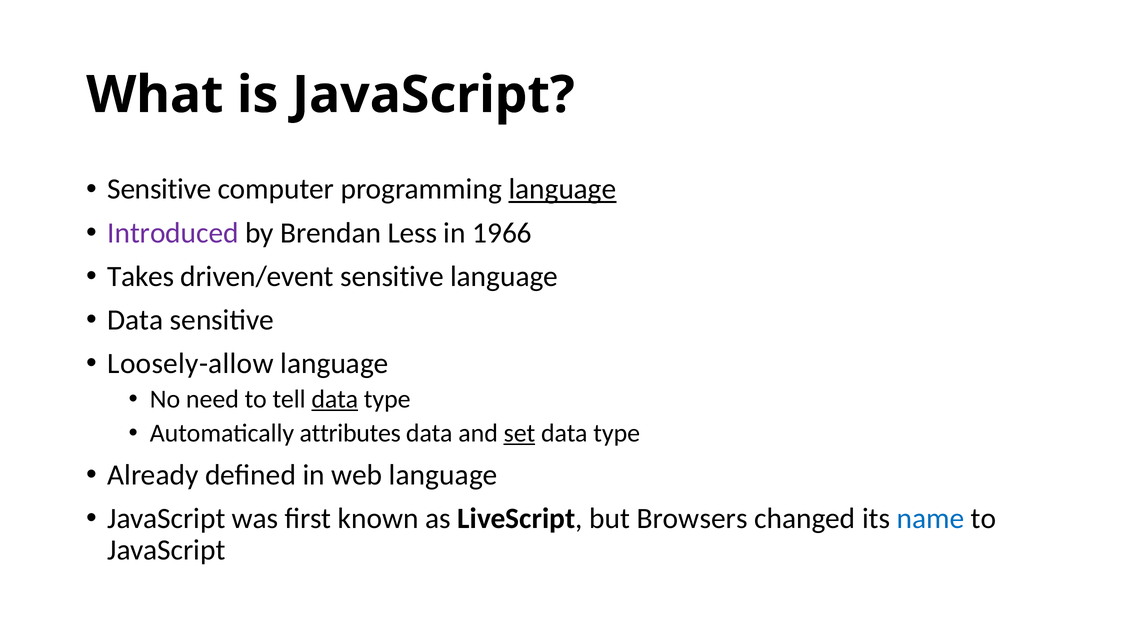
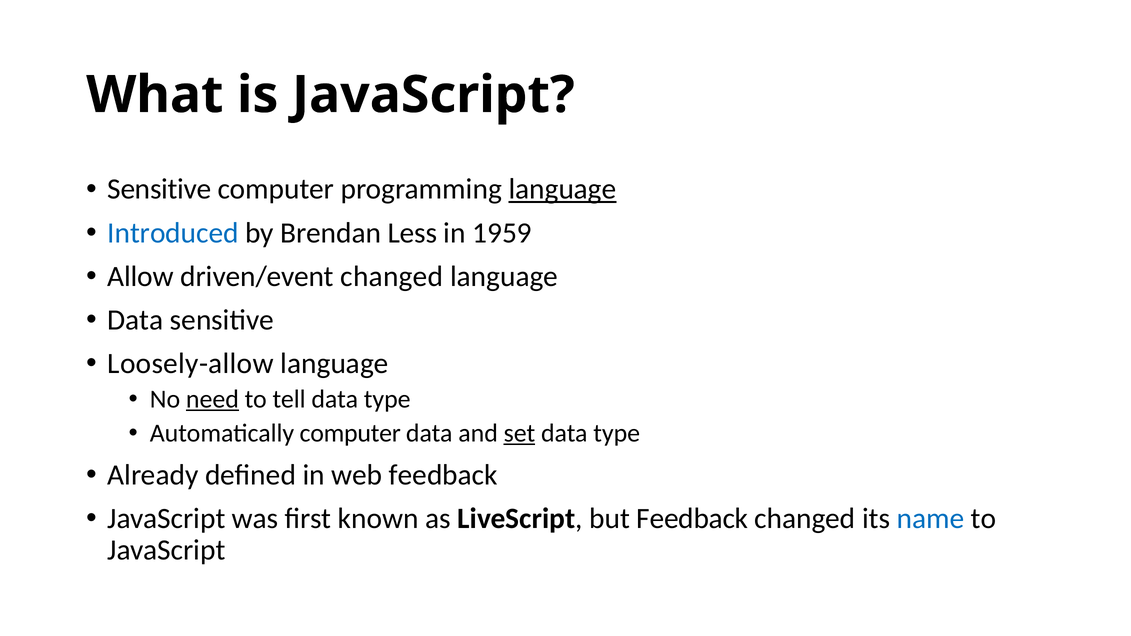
Introduced colour: purple -> blue (173, 233)
1966: 1966 -> 1959 (502, 233)
Takes: Takes -> Allow (141, 276)
driven/event sensitive: sensitive -> changed (392, 276)
need underline: none -> present (212, 399)
data underline: present -> none (335, 399)
Automatically attributes: attributes -> computer (350, 433)
web language: language -> feedback (443, 475)
but Browsers: Browsers -> Feedback (692, 519)
